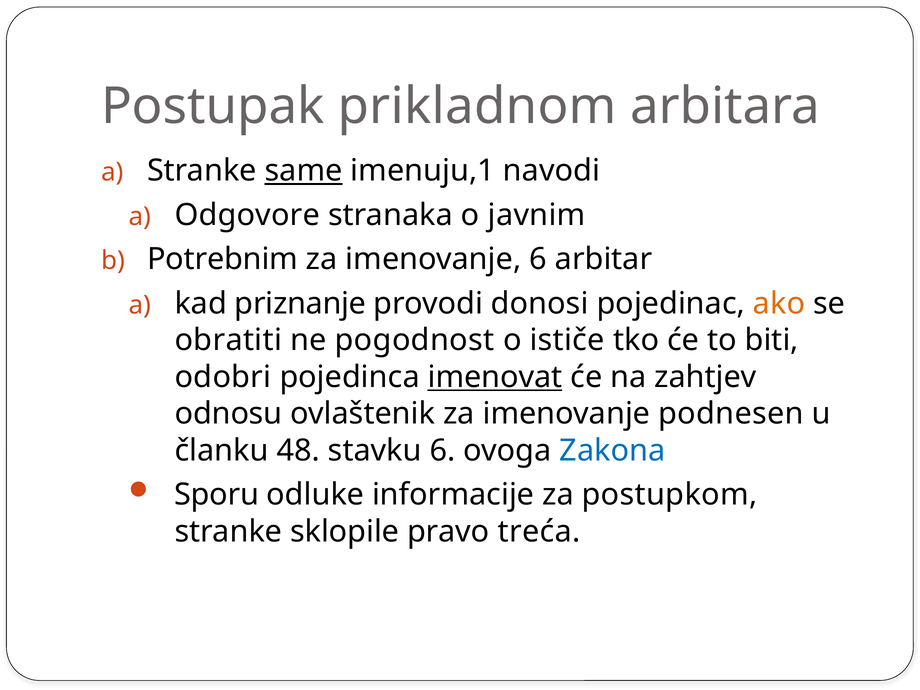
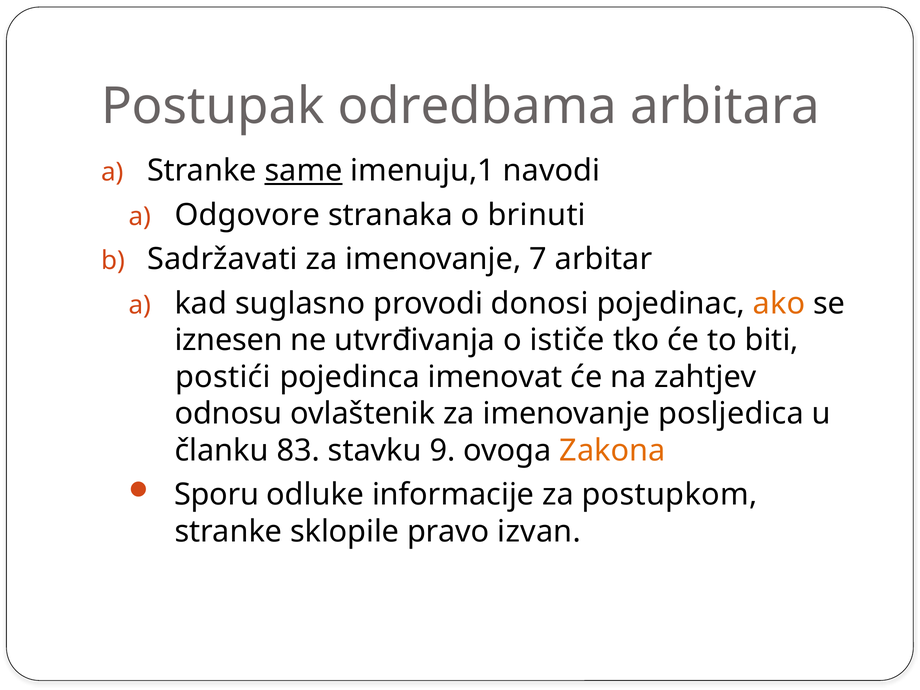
prikladnom: prikladnom -> odredbama (477, 106)
javnim: javnim -> brinuti (537, 215)
Potrebnim: Potrebnim -> Sadržavati (222, 259)
imenovanje 6: 6 -> 7 (538, 259)
priznanje: priznanje -> suglasno (300, 303)
obratiti: obratiti -> iznesen (229, 340)
pogodnost: pogodnost -> utvrđivanja (415, 340)
odobri: odobri -> postići (223, 377)
imenovat underline: present -> none (495, 377)
podnesen: podnesen -> posljedica (731, 414)
48: 48 -> 83 (298, 451)
stavku 6: 6 -> 9 (443, 451)
Zakona colour: blue -> orange (612, 451)
treća: treća -> izvan (539, 532)
